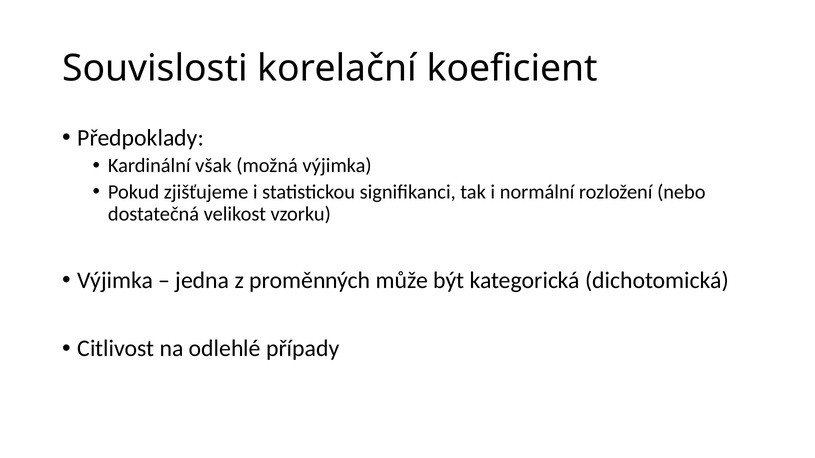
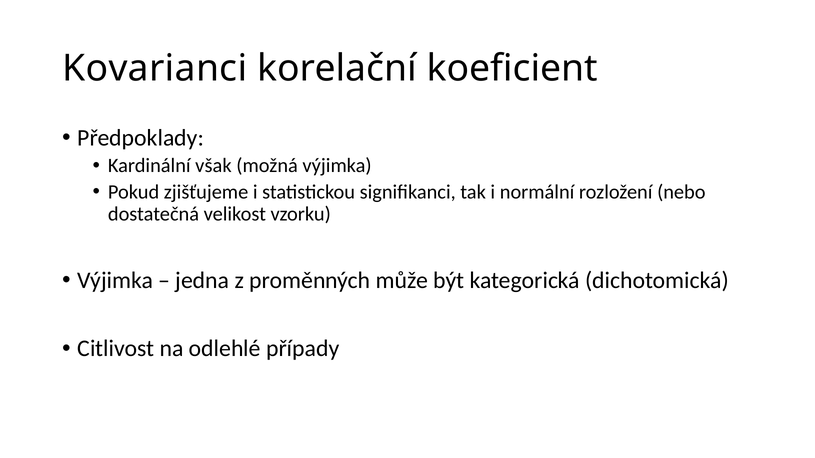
Souvislosti: Souvislosti -> Kovarianci (155, 68)
